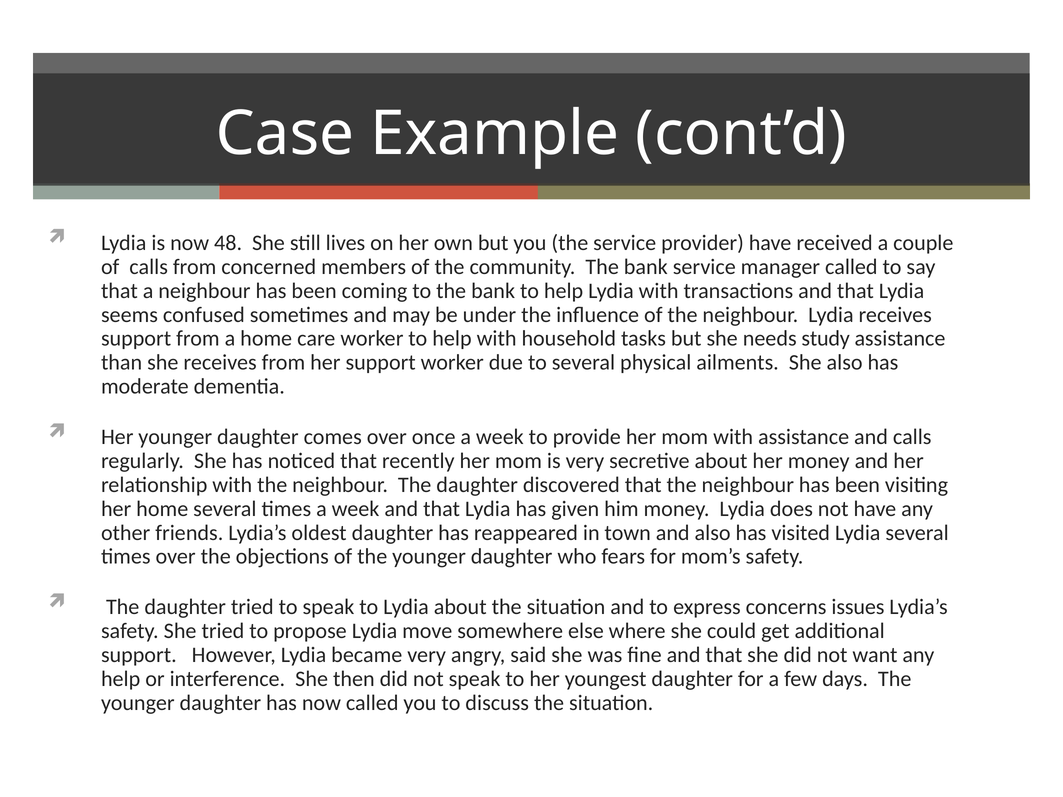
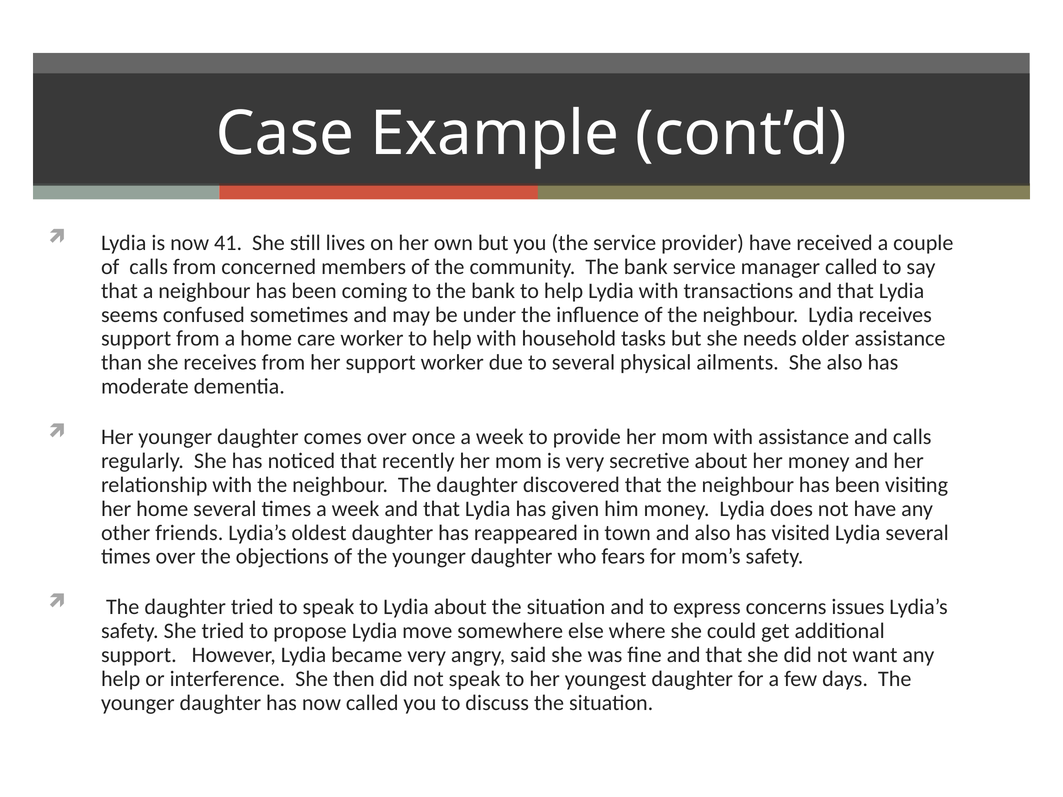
48: 48 -> 41 (228, 243)
study: study -> older (825, 339)
